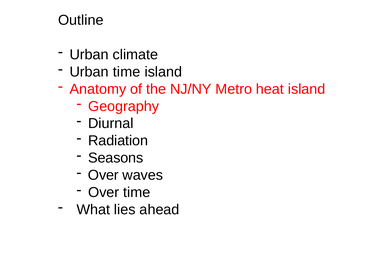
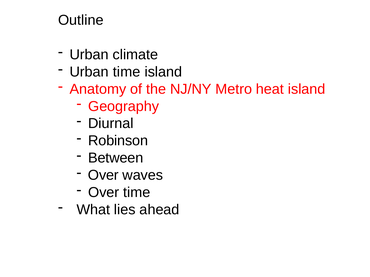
Radiation: Radiation -> Robinson (118, 141)
Seasons: Seasons -> Between (116, 158)
